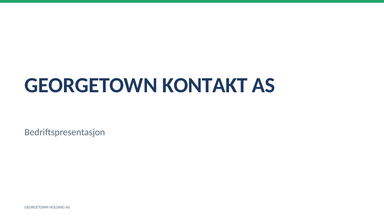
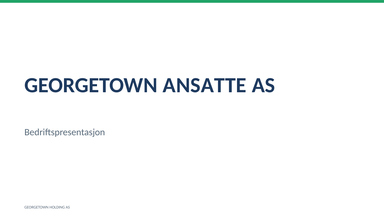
KONTAKT: KONTAKT -> ANSATTE (205, 85)
